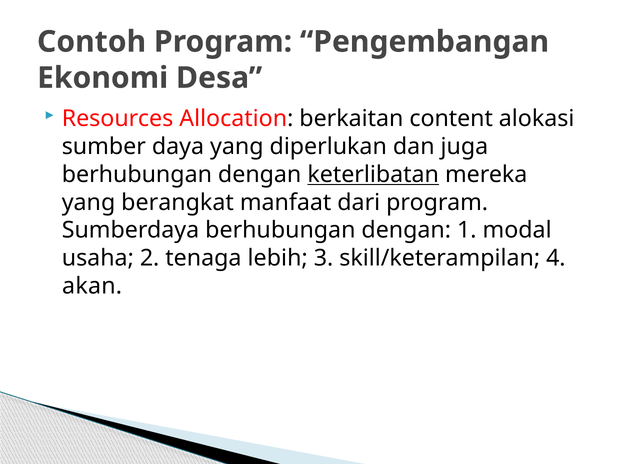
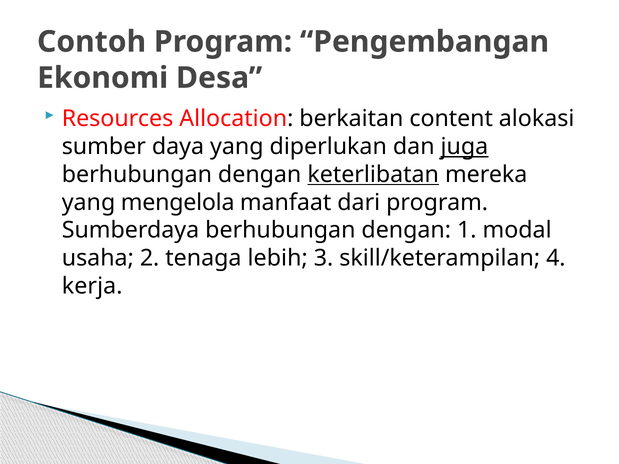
juga underline: none -> present (464, 147)
berangkat: berangkat -> mengelola (178, 203)
akan: akan -> kerja (92, 286)
